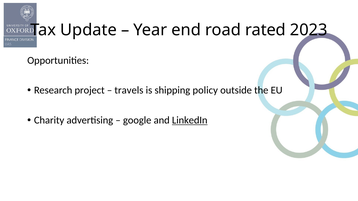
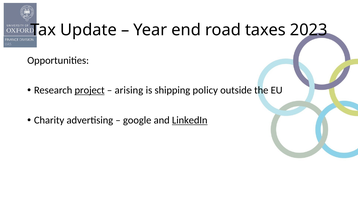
rated: rated -> taxes (265, 30)
project underline: none -> present (90, 90)
travels: travels -> arising (129, 90)
